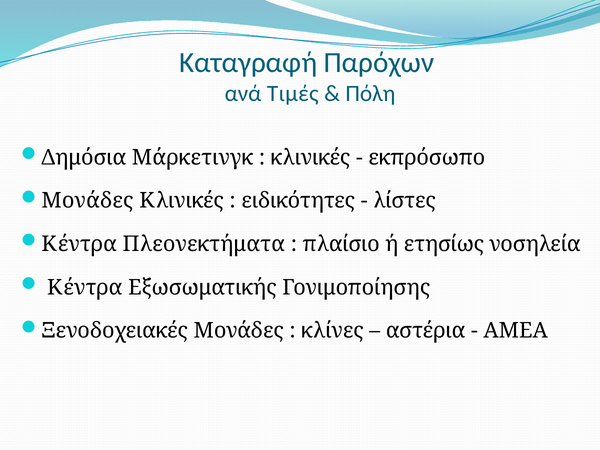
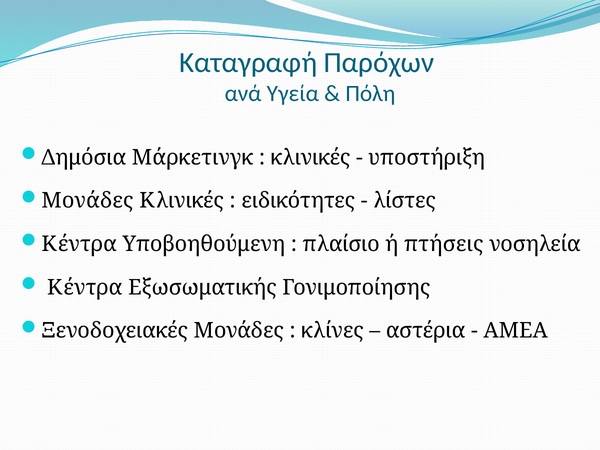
Τιμές: Τιμές -> Υγεία (293, 94)
εκπρόσωπο: εκπρόσωπο -> υποστήριξη (427, 157)
Πλεονεκτήματα: Πλεονεκτήματα -> Υποβοηθούμενη (204, 244)
ετησίως: ετησίως -> πτήσεις (444, 244)
